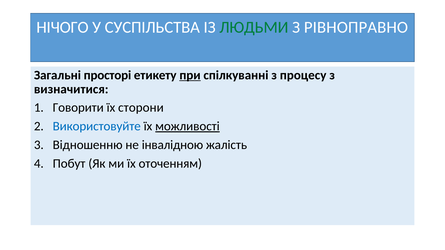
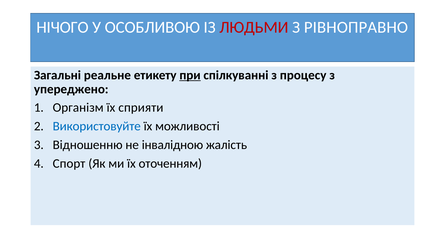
СУСПІЛЬСТВА: СУСПІЛЬСТВА -> ОСОБЛИВОЮ (152, 27)
ЛЮДЬМИ colour: green -> red (254, 27)
просторі: просторі -> реальне (107, 75)
визначитися: визначитися -> упереджено (71, 89)
Говорити: Говорити -> Організм (78, 108)
сторони: сторони -> сприяти (141, 108)
можливості underline: present -> none (187, 126)
Побут: Побут -> Спорт (69, 164)
